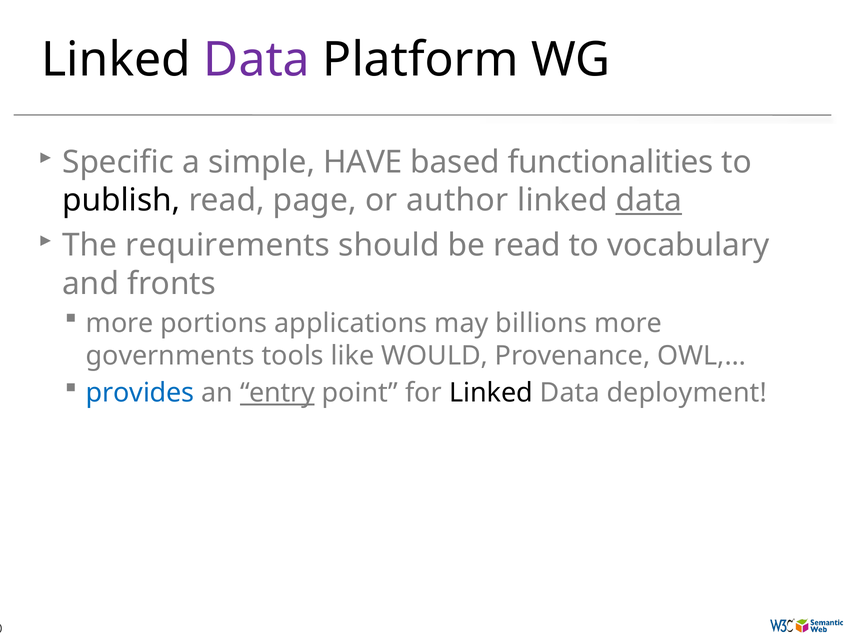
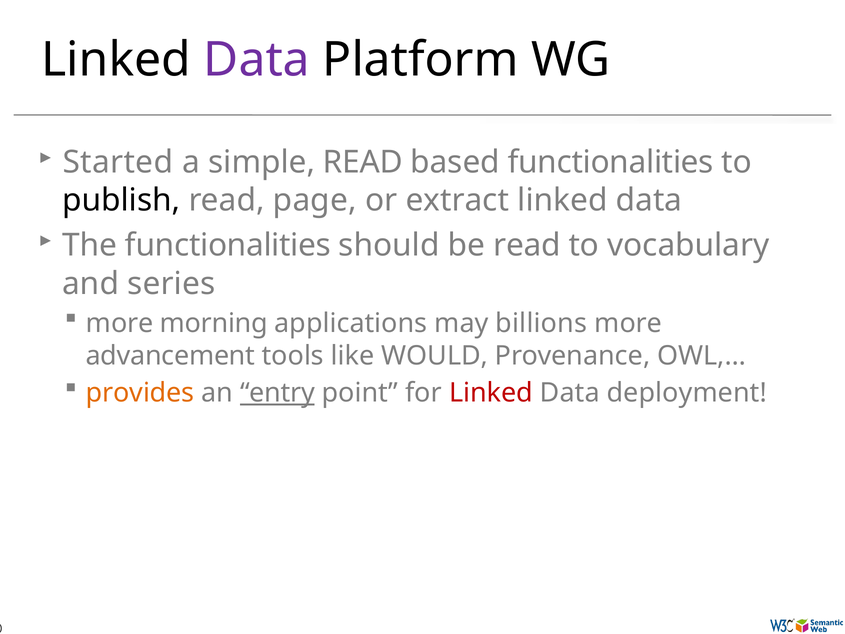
Specific: Specific -> Started (118, 162)
simple HAVE: HAVE -> READ (363, 162)
author: author -> extract (457, 200)
data underline: present -> none (649, 200)
The requirements: requirements -> functionalities (228, 245)
fronts: fronts -> series (171, 283)
portions: portions -> morning (214, 323)
governments: governments -> advancement (170, 356)
provides colour: blue -> orange (140, 393)
Linked colour: black -> red (491, 393)
